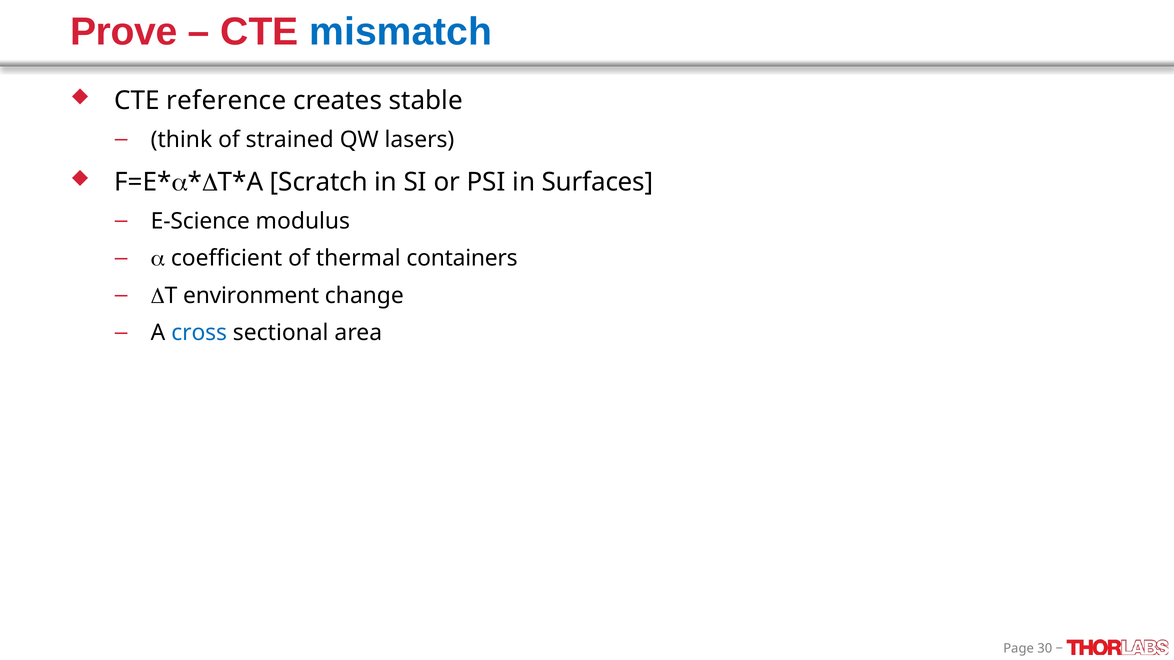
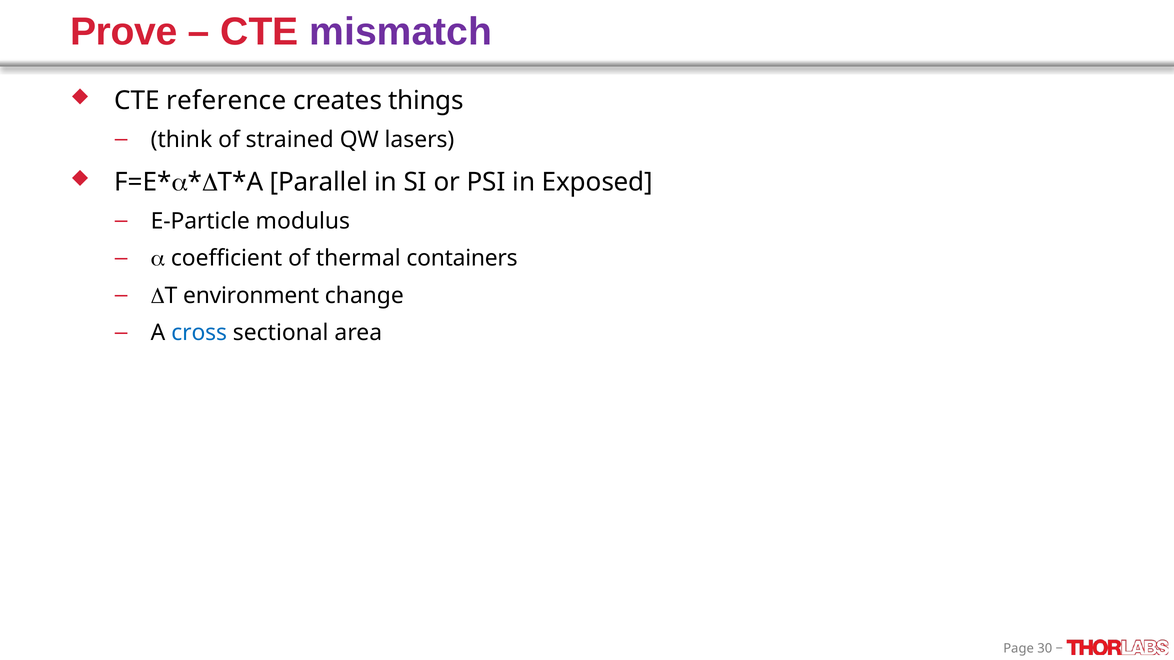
mismatch colour: blue -> purple (401, 32)
stable: stable -> things (426, 101)
Scratch: Scratch -> Parallel (319, 182)
Surfaces: Surfaces -> Exposed (597, 182)
E-Science: E-Science -> E-Particle (200, 221)
